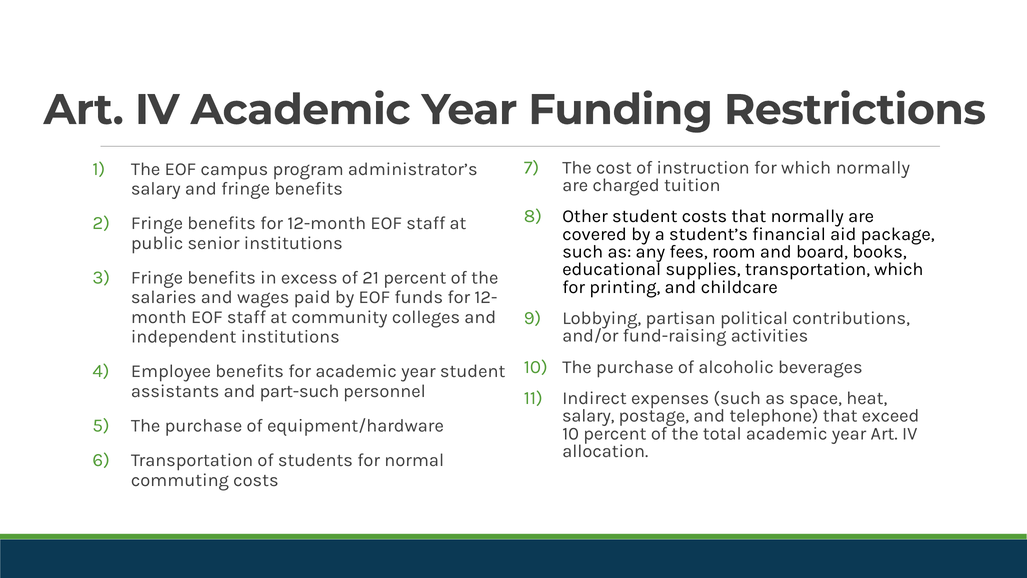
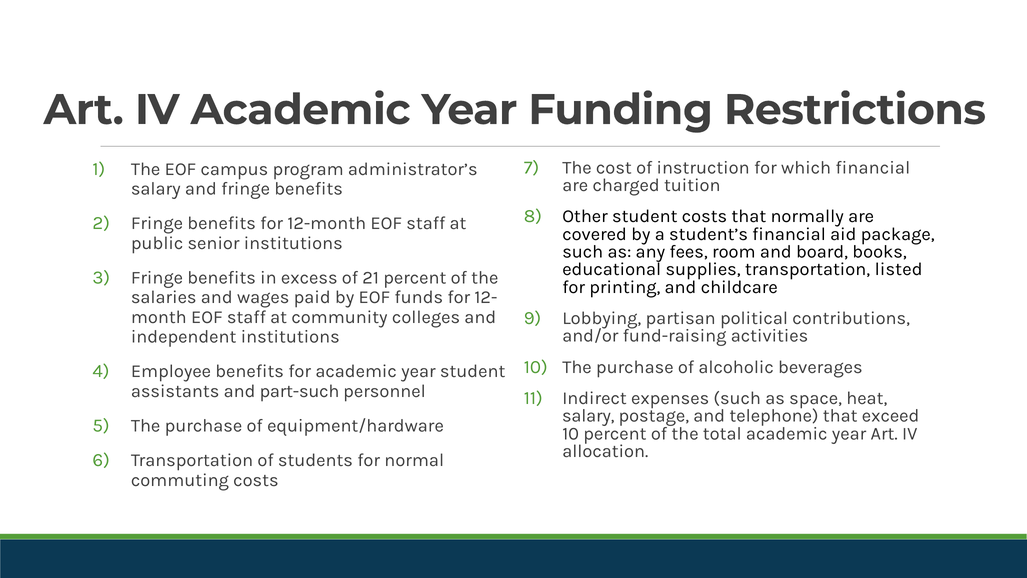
which normally: normally -> financial (873, 167)
transportation which: which -> listed (899, 269)
